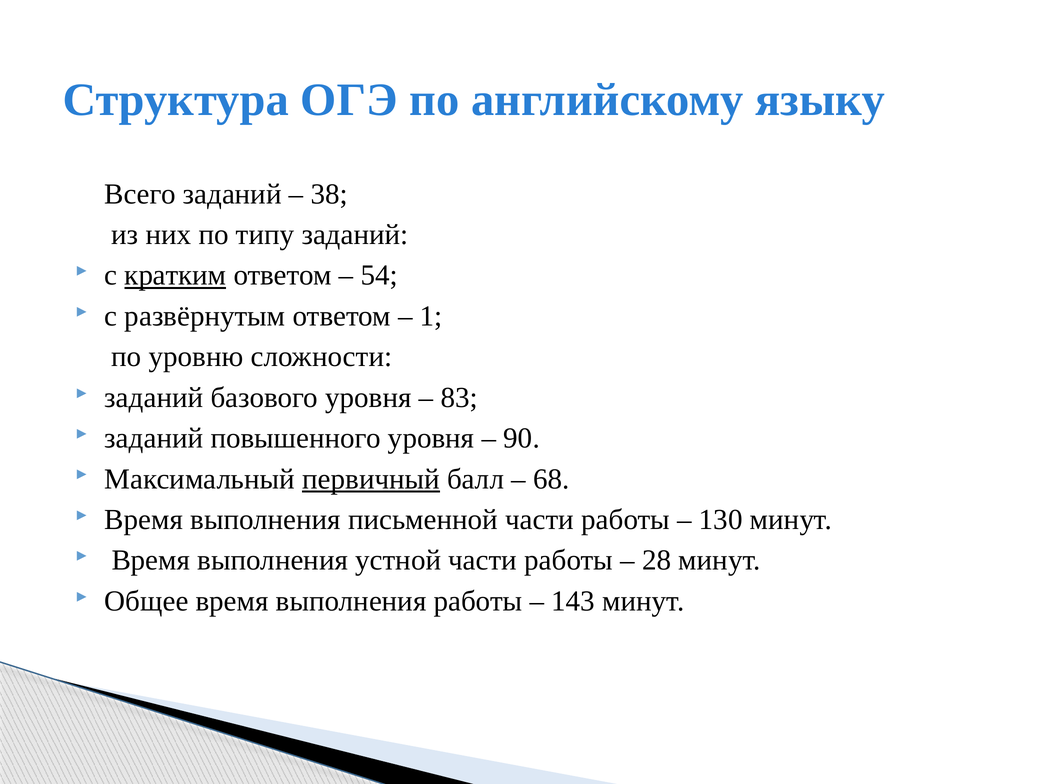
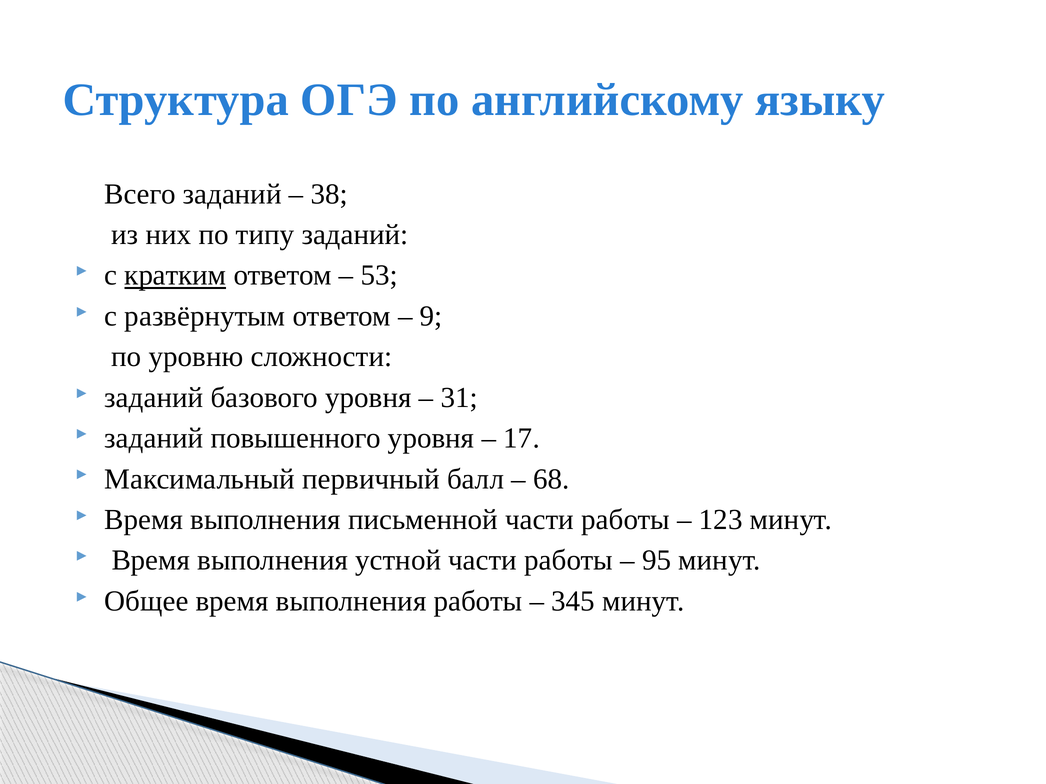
54: 54 -> 53 (379, 276)
1: 1 -> 9 (431, 316)
83: 83 -> 31 (459, 398)
90: 90 -> 17 (522, 438)
первичный underline: present -> none (371, 479)
130: 130 -> 123 (721, 520)
28: 28 -> 95 (657, 561)
143: 143 -> 345 (573, 601)
